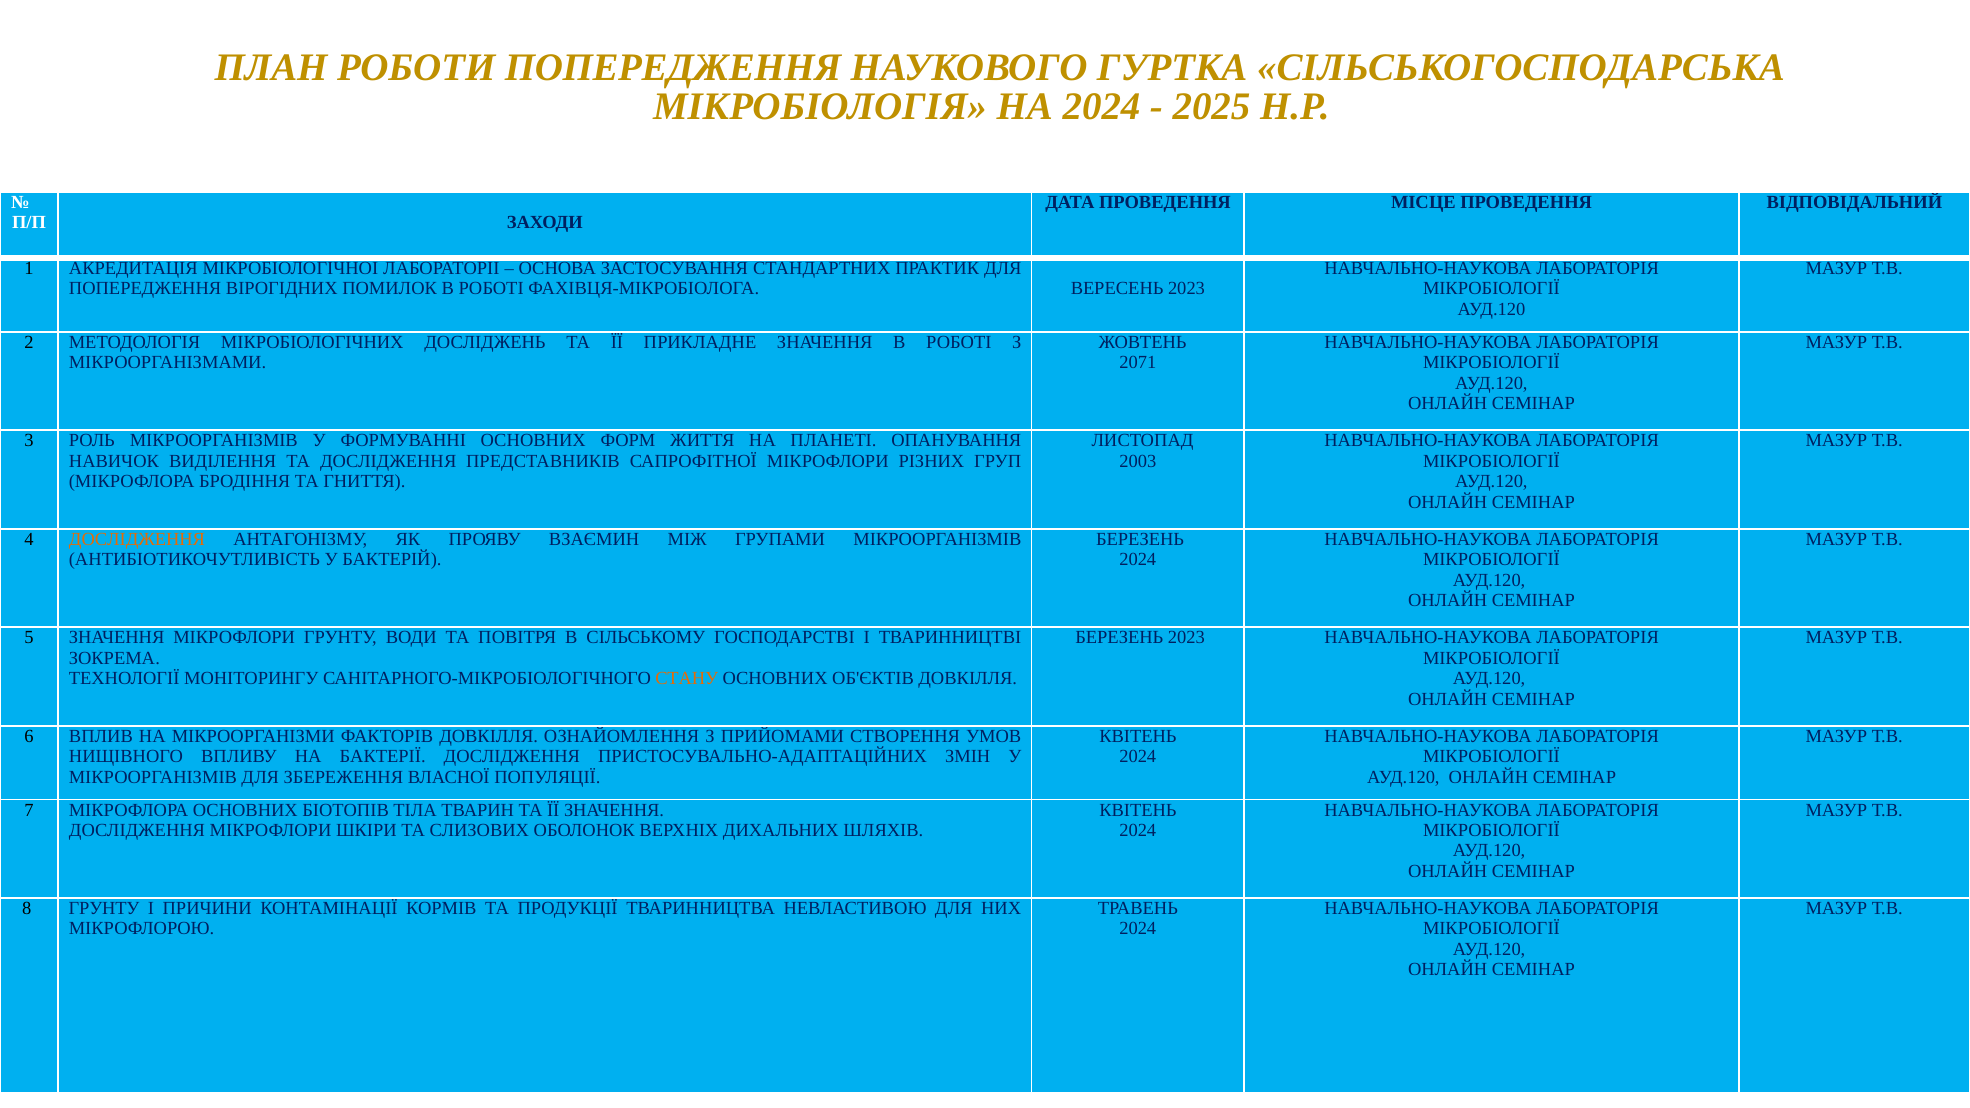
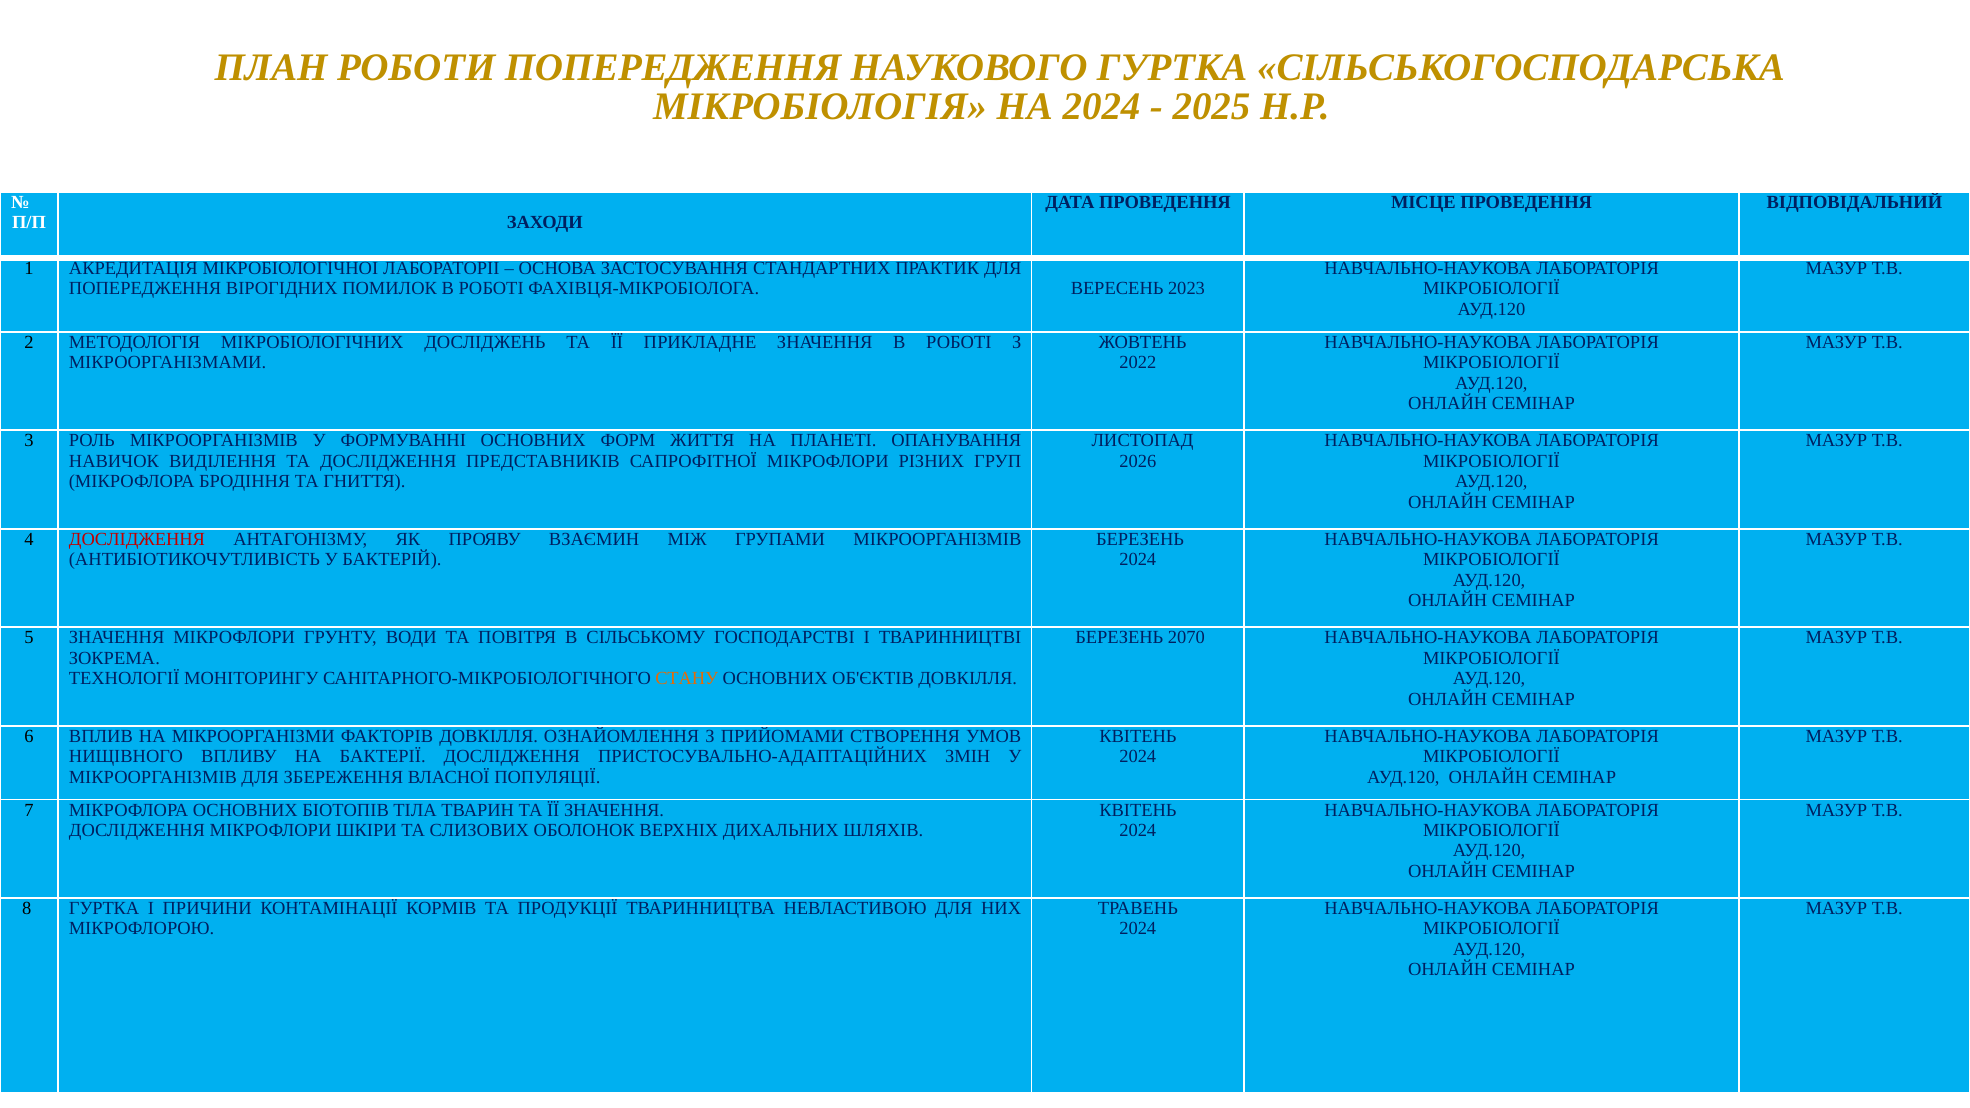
2071: 2071 -> 2022 (1138, 363)
2003: 2003 -> 2026 (1138, 461)
ДОСЛІДЖЕННЯ colour: orange -> red (137, 539)
БЕРЕЗЕНЬ 2023: 2023 -> 2070 (1186, 638)
8 ГРУНТУ: ГРУНТУ -> ГУРТКА (104, 908)
